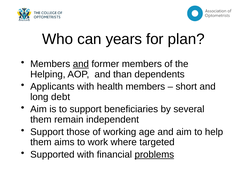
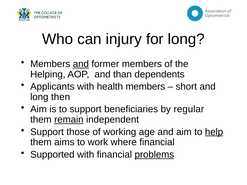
years: years -> injury (124, 39)
for plan: plan -> long (186, 39)
debt: debt -> then (61, 97)
several: several -> regular (189, 109)
remain underline: none -> present (69, 120)
help underline: none -> present (214, 132)
where targeted: targeted -> financial (157, 142)
